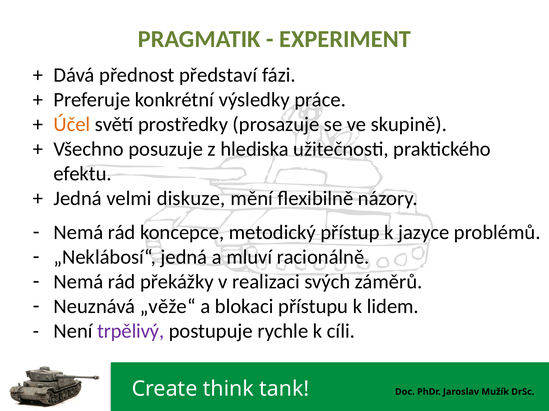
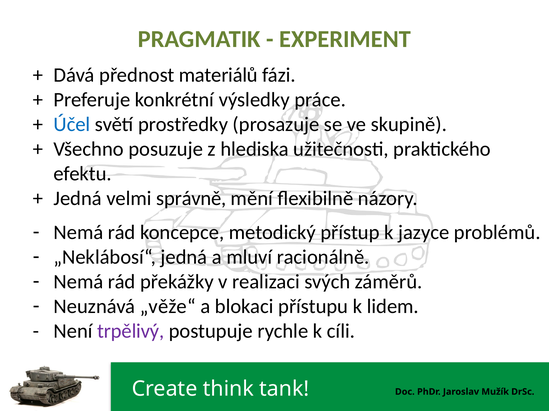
představí: představí -> materiálů (218, 75)
Účel colour: orange -> blue (72, 125)
diskuze: diskuze -> správně (191, 199)
